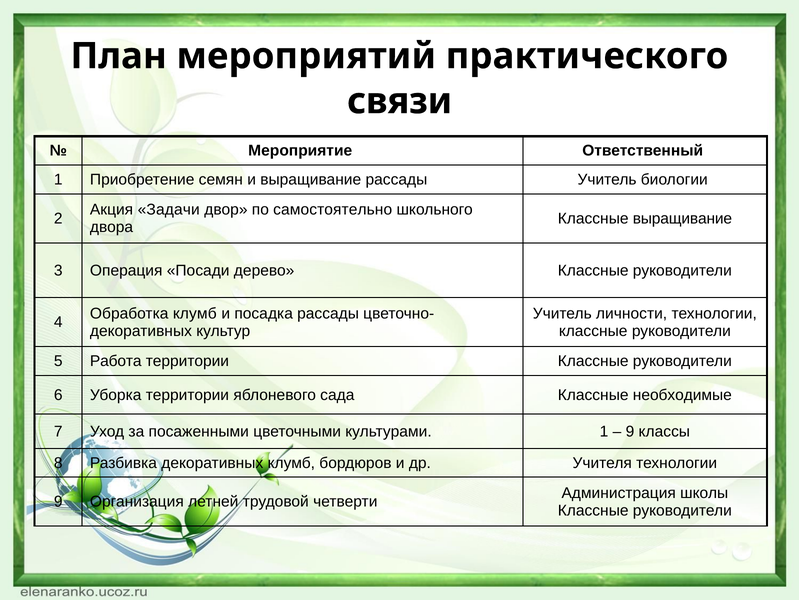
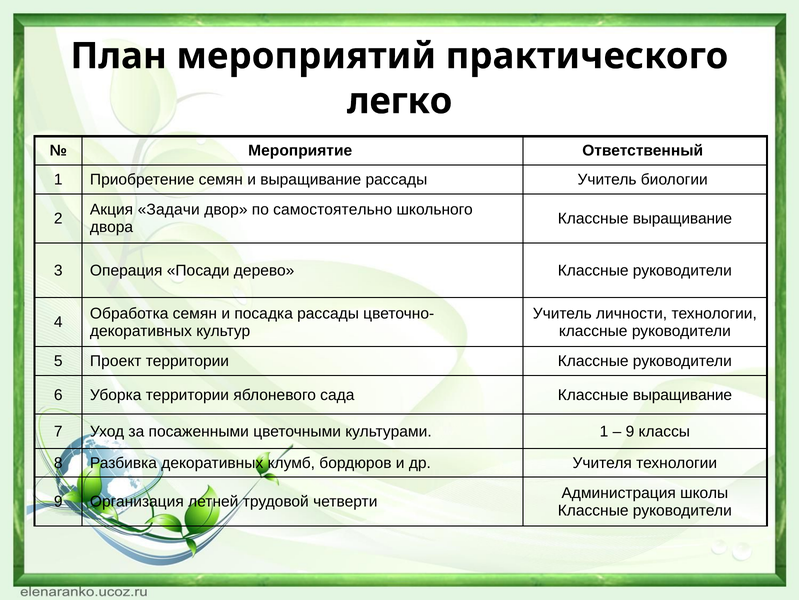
связи: связи -> легко (400, 101)
Обработка клумб: клумб -> семян (195, 313)
Работа: Работа -> Проект (116, 361)
сада Классные необходимые: необходимые -> выращивание (682, 395)
